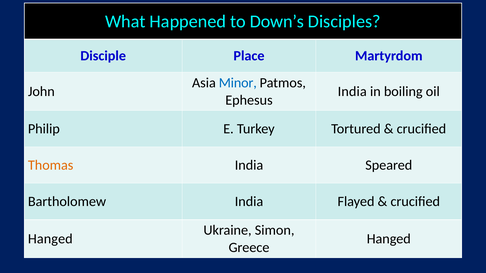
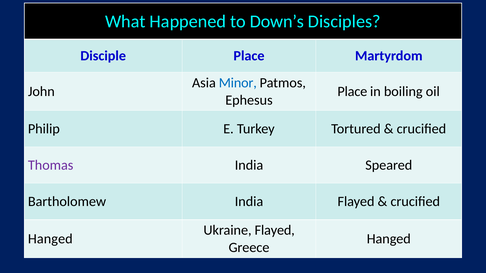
India: India -> Place (352, 92)
Thomas colour: orange -> purple (51, 165)
Ukraine Simon: Simon -> Flayed (275, 231)
